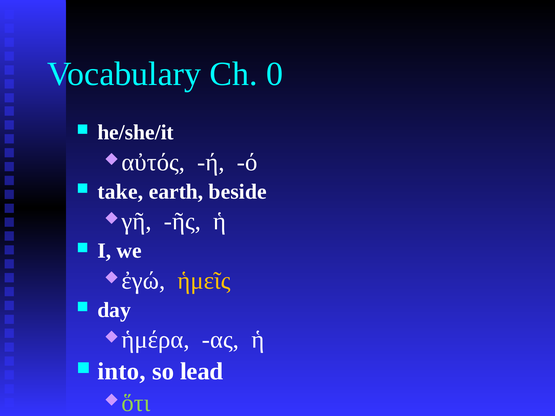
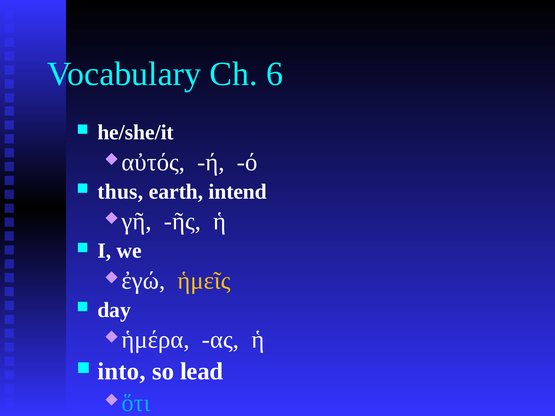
0: 0 -> 6 (274, 74)
take: take -> thus (120, 192)
beside: beside -> intend (238, 192)
ὅτι colour: light green -> light blue (136, 403)
